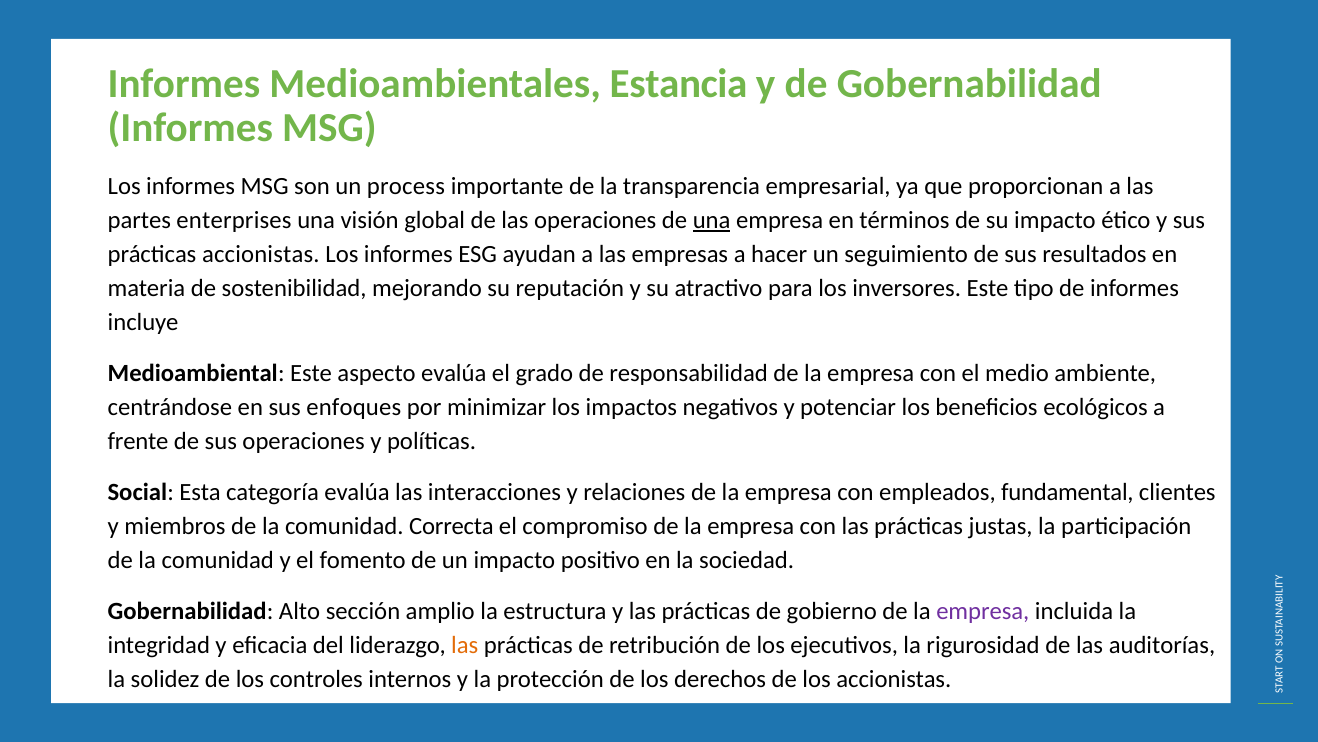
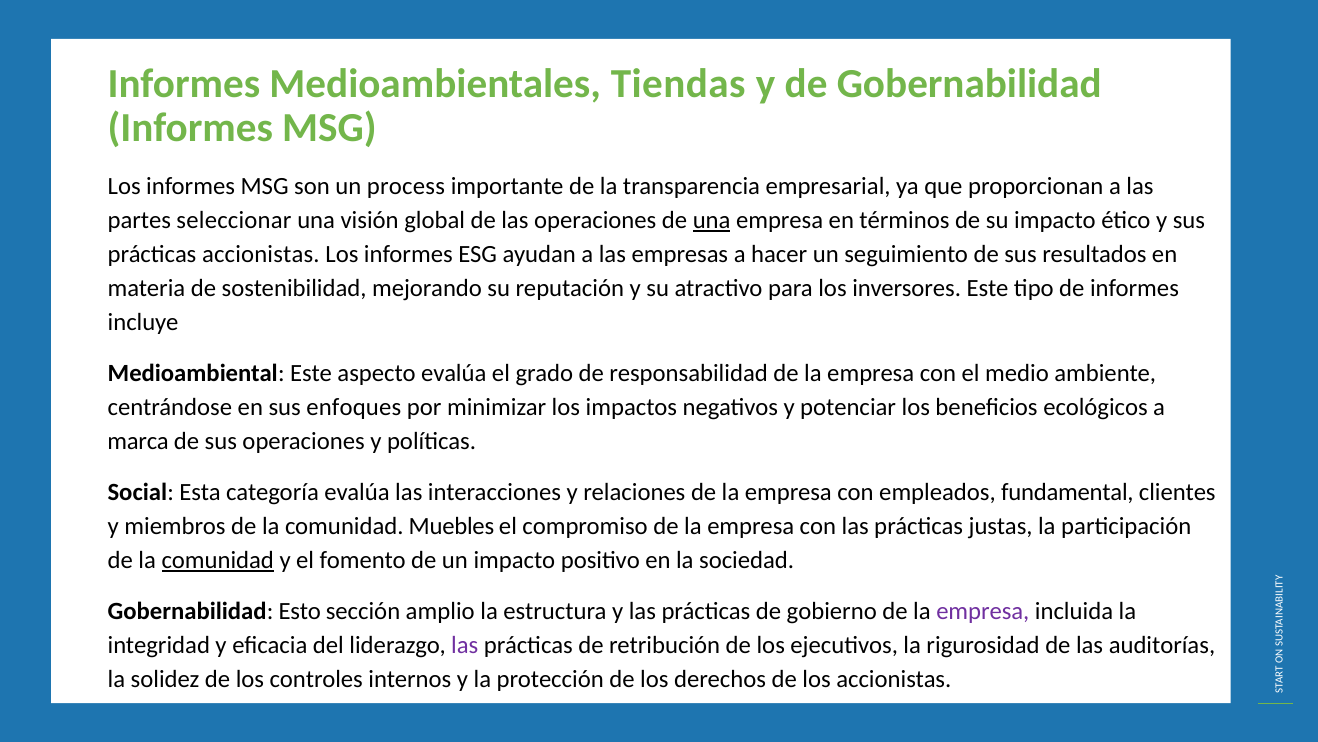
Estancia: Estancia -> Tiendas (678, 83)
enterprises: enterprises -> seleccionar (234, 220)
frente: frente -> marca (138, 441)
Correcta: Correcta -> Muebles (451, 526)
comunidad underline: none -> present (218, 560)
Alto: Alto -> Esto (300, 611)
las colour: orange -> purple (465, 645)
